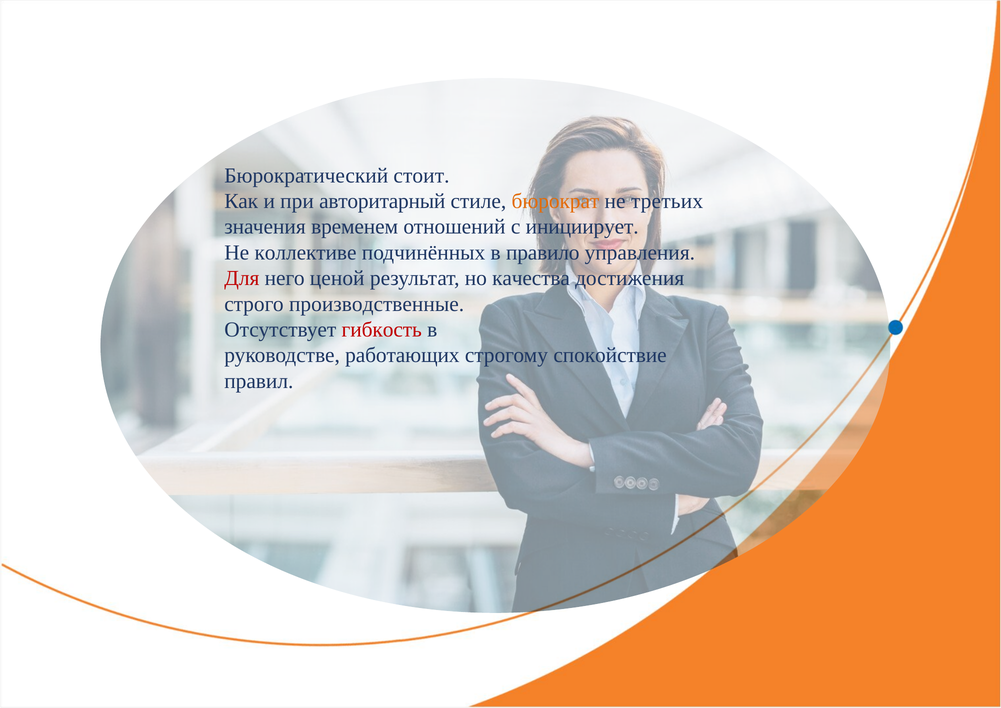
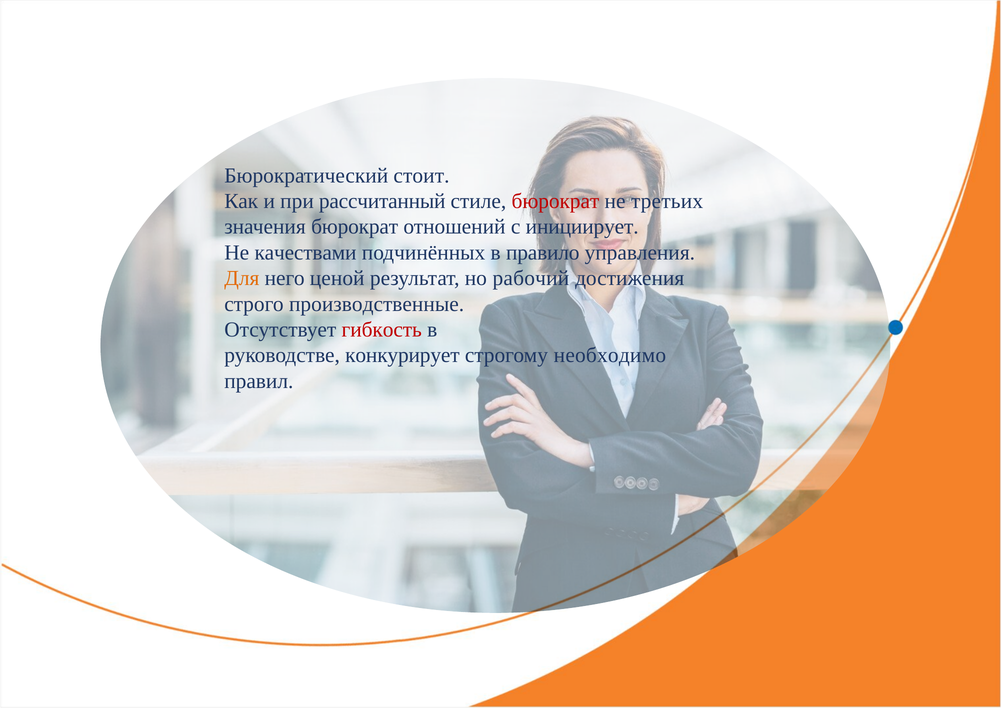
авторитарный: авторитарный -> рассчитанный (382, 201)
бюрократ colour: orange -> red (555, 201)
значения временем: временем -> бюрократ (355, 227)
коллективе: коллективе -> качествами (306, 253)
Для colour: red -> orange (242, 278)
качества: качества -> рабочий (531, 278)
работающих: работающих -> конкурирует (402, 355)
спокойствие: спокойствие -> необходимо (610, 355)
